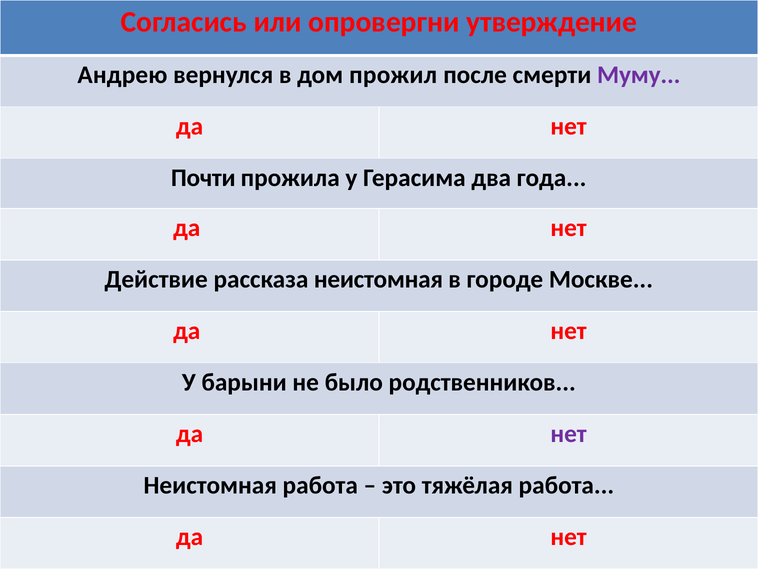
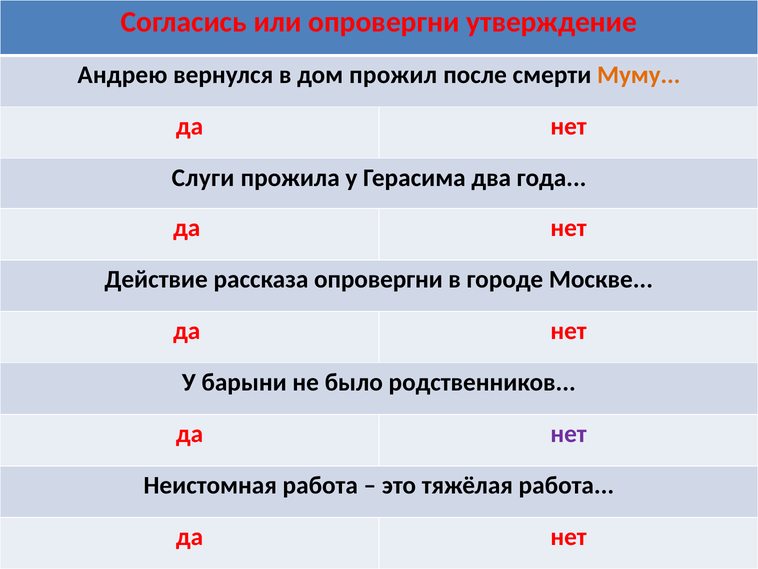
Муму colour: purple -> orange (639, 75)
Почти: Почти -> Слуги (203, 178)
рассказа неистомная: неистомная -> опровергни (378, 279)
